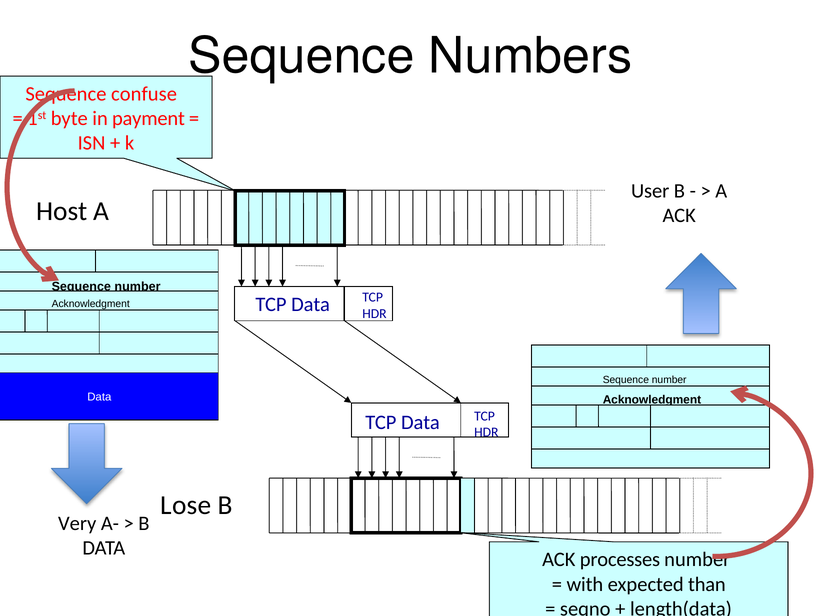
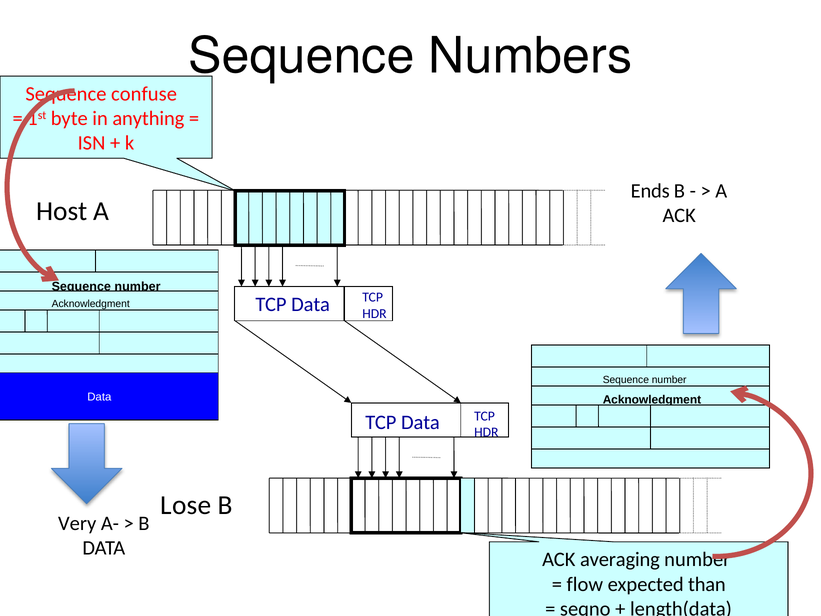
payment: payment -> anything (148, 118)
User: User -> Ends (650, 191)
processes: processes -> averaging (620, 559)
with: with -> flow (585, 584)
